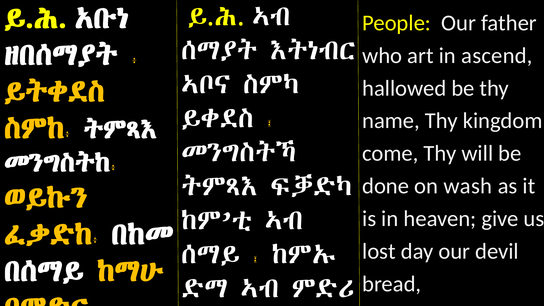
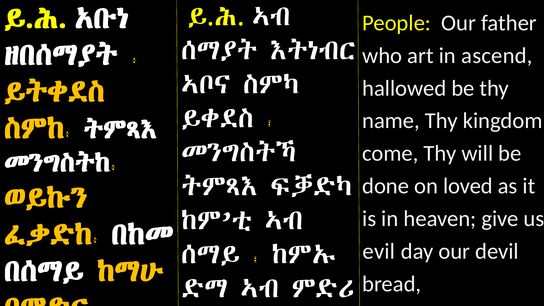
wash: wash -> loved (468, 186)
lost: lost -> evil (379, 251)
